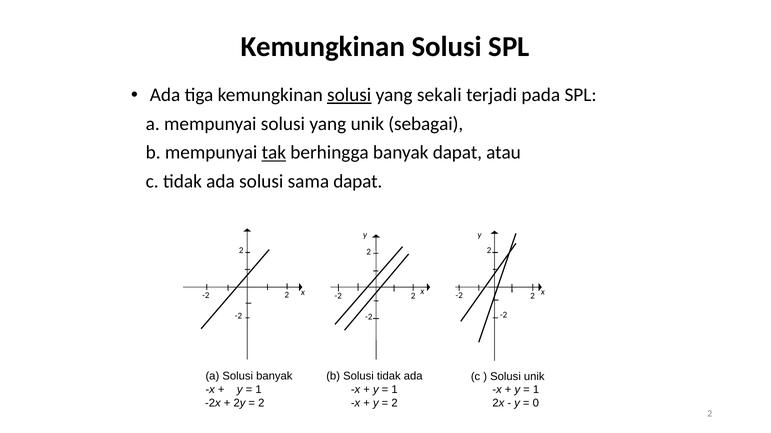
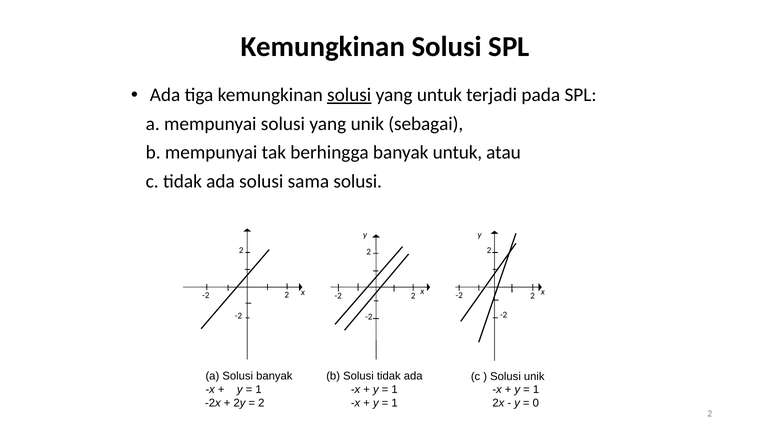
yang sekali: sekali -> untuk (439, 95)
tak underline: present -> none (274, 153)
banyak dapat: dapat -> untuk (457, 153)
sama dapat: dapat -> solusi (358, 182)
2: 2 -> 1 (395, 404)
